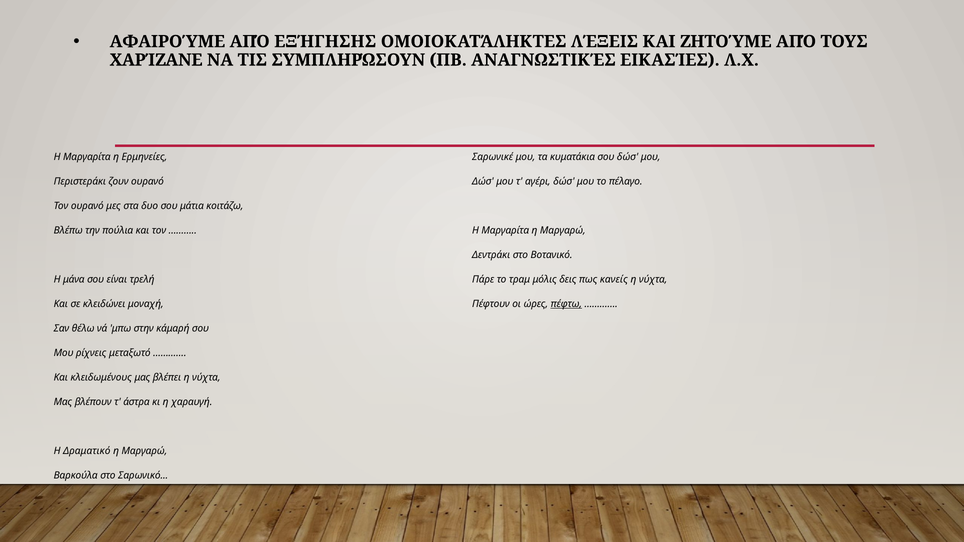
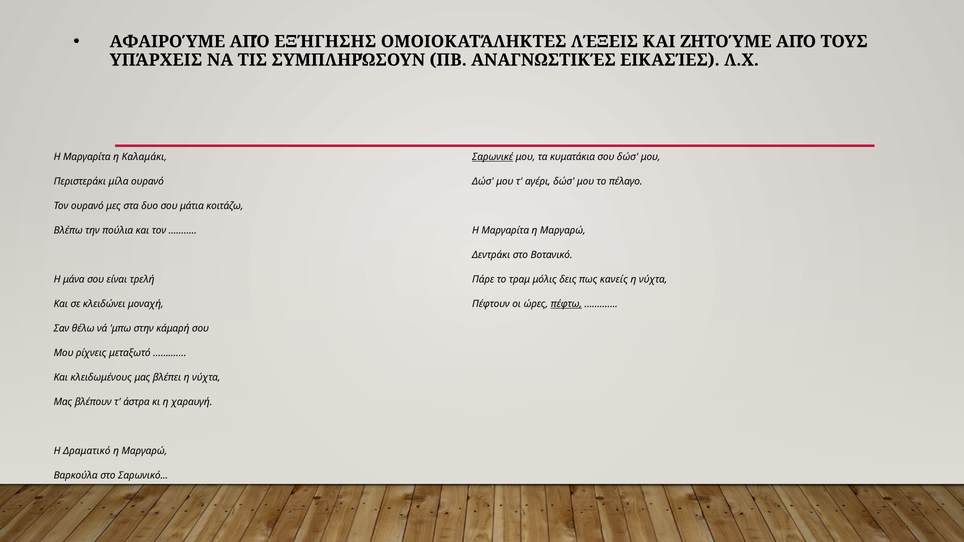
ΧΑΡΊΖΑΝΕ: ΧΑΡΊΖΑΝΕ -> ΥΠΆΡΧΕΙΣ (156, 60)
Ερμηνείες: Ερμηνείες -> Καλαμάκι (144, 157)
Σαρωνικέ underline: none -> present (493, 157)
ζουν: ζουν -> μίλα (119, 182)
